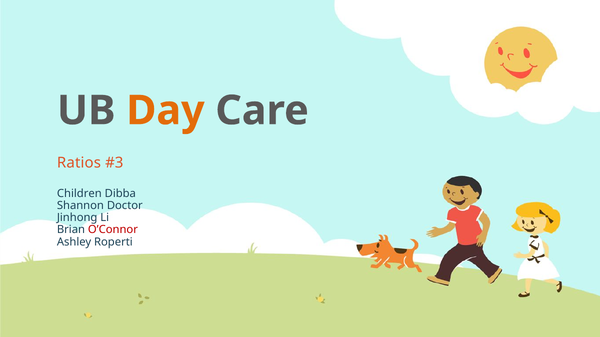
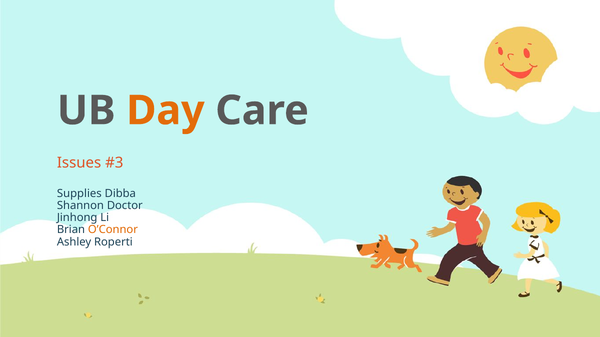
Ratios: Ratios -> Issues (79, 163)
Children: Children -> Supplies (79, 194)
O’Connor colour: red -> orange (113, 230)
